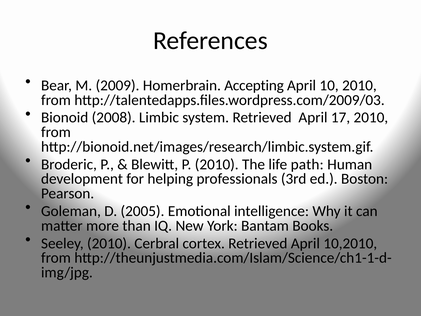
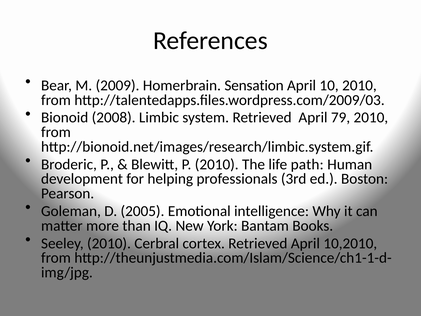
Accepting: Accepting -> Sensation (254, 85)
17: 17 -> 79 (341, 118)
